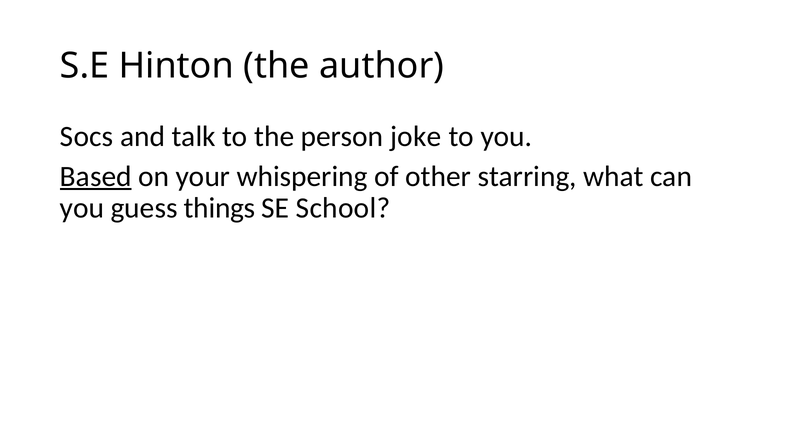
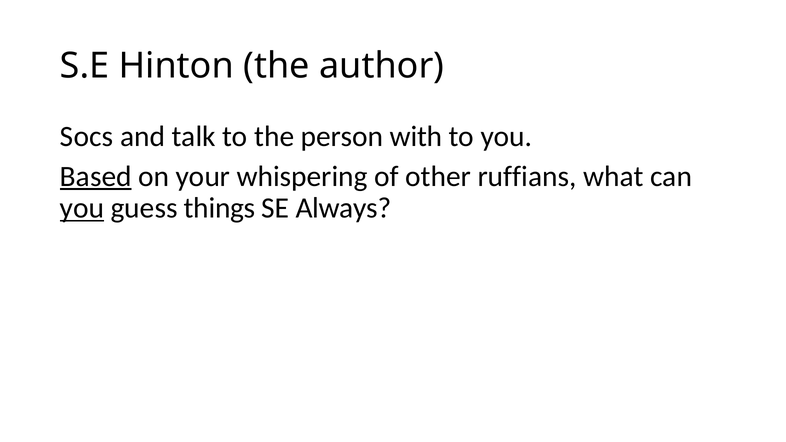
joke: joke -> with (416, 136)
starring: starring -> ruffians (527, 176)
you underline: none -> present (82, 208)
School: School -> Always (343, 208)
